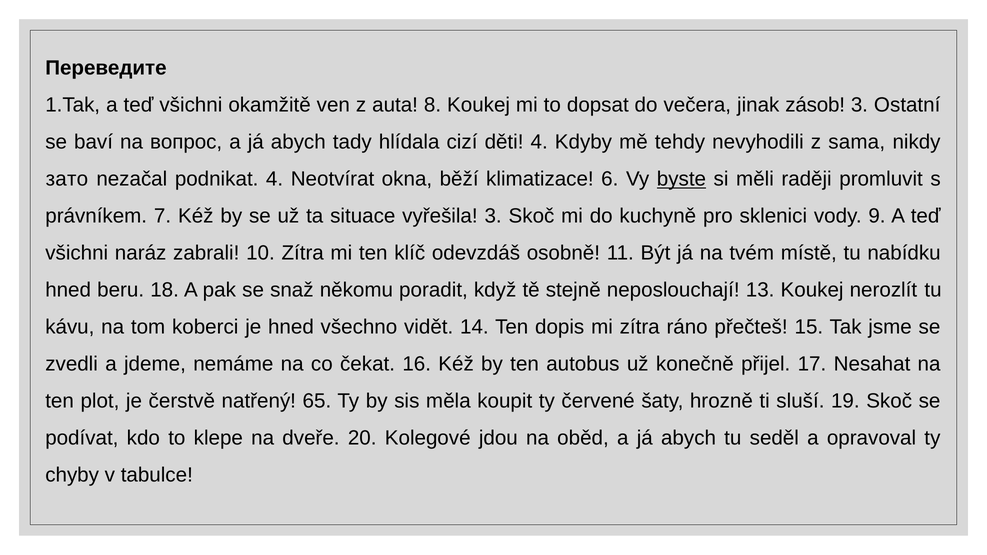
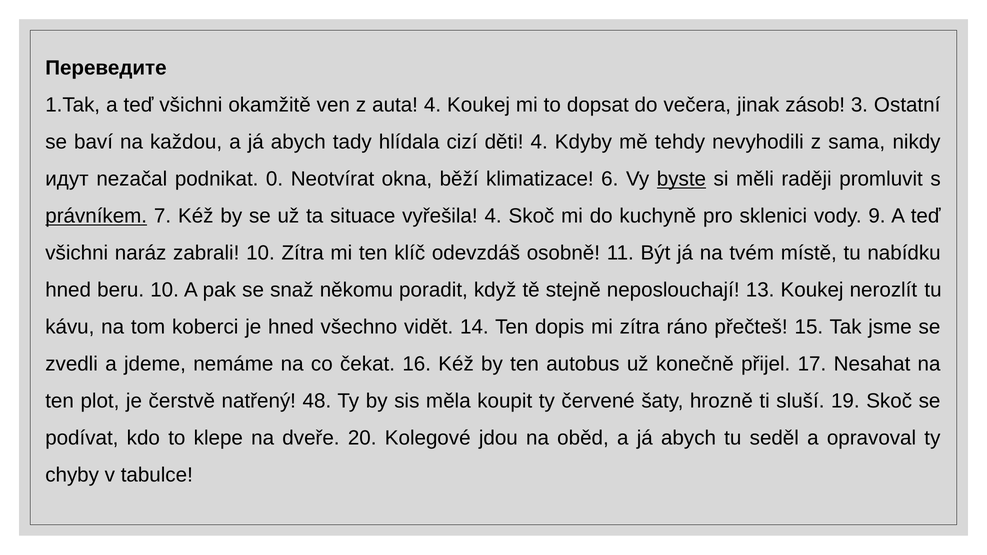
auta 8: 8 -> 4 (433, 105)
вопрос: вопрос -> každou (186, 142)
зато: зато -> идут (67, 179)
podnikat 4: 4 -> 0 (275, 179)
právníkem underline: none -> present (96, 216)
vyřešila 3: 3 -> 4 (493, 216)
beru 18: 18 -> 10 (165, 290)
65: 65 -> 48 (317, 401)
